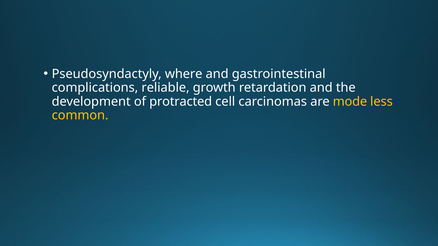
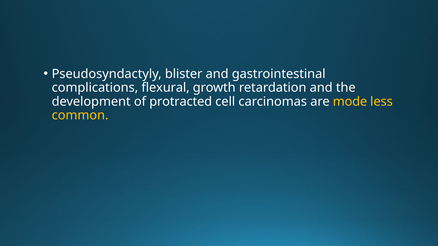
where: where -> blister (184, 74)
reliable: reliable -> flexural (166, 88)
